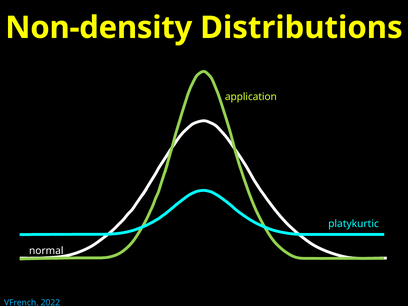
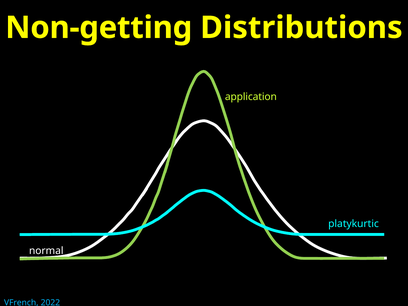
Non-density: Non-density -> Non-getting (99, 28)
